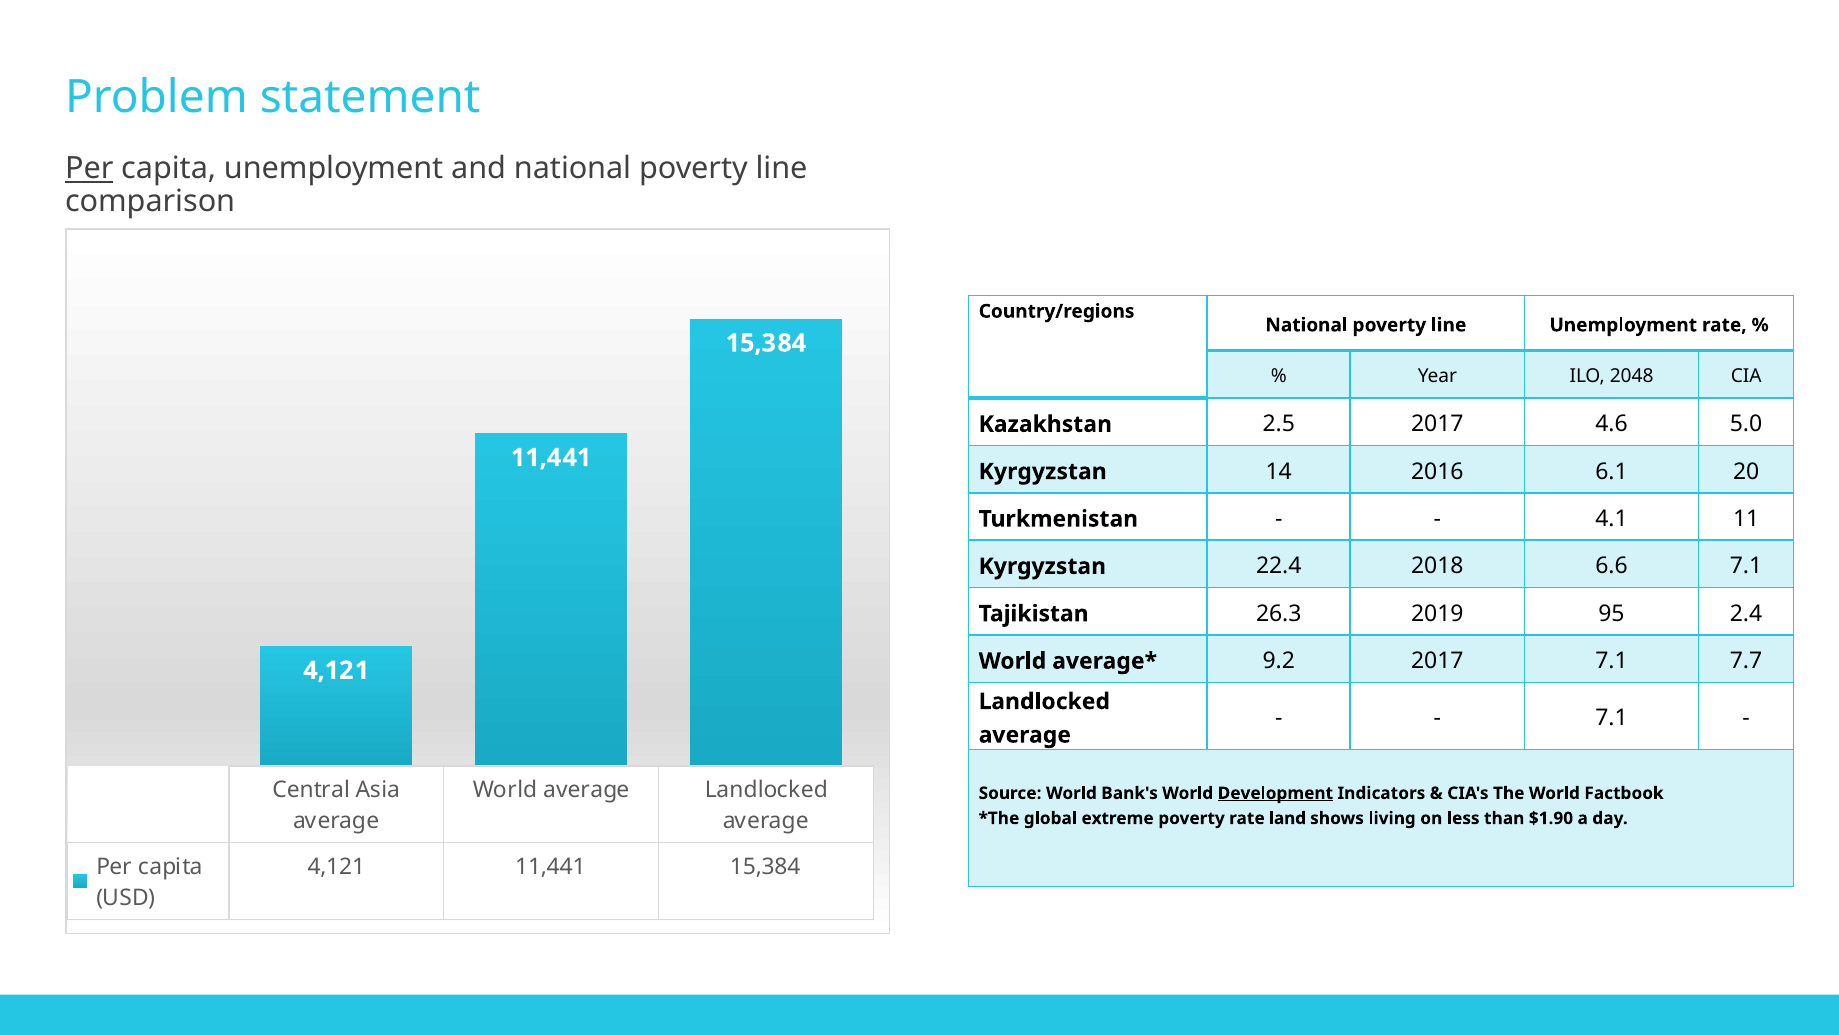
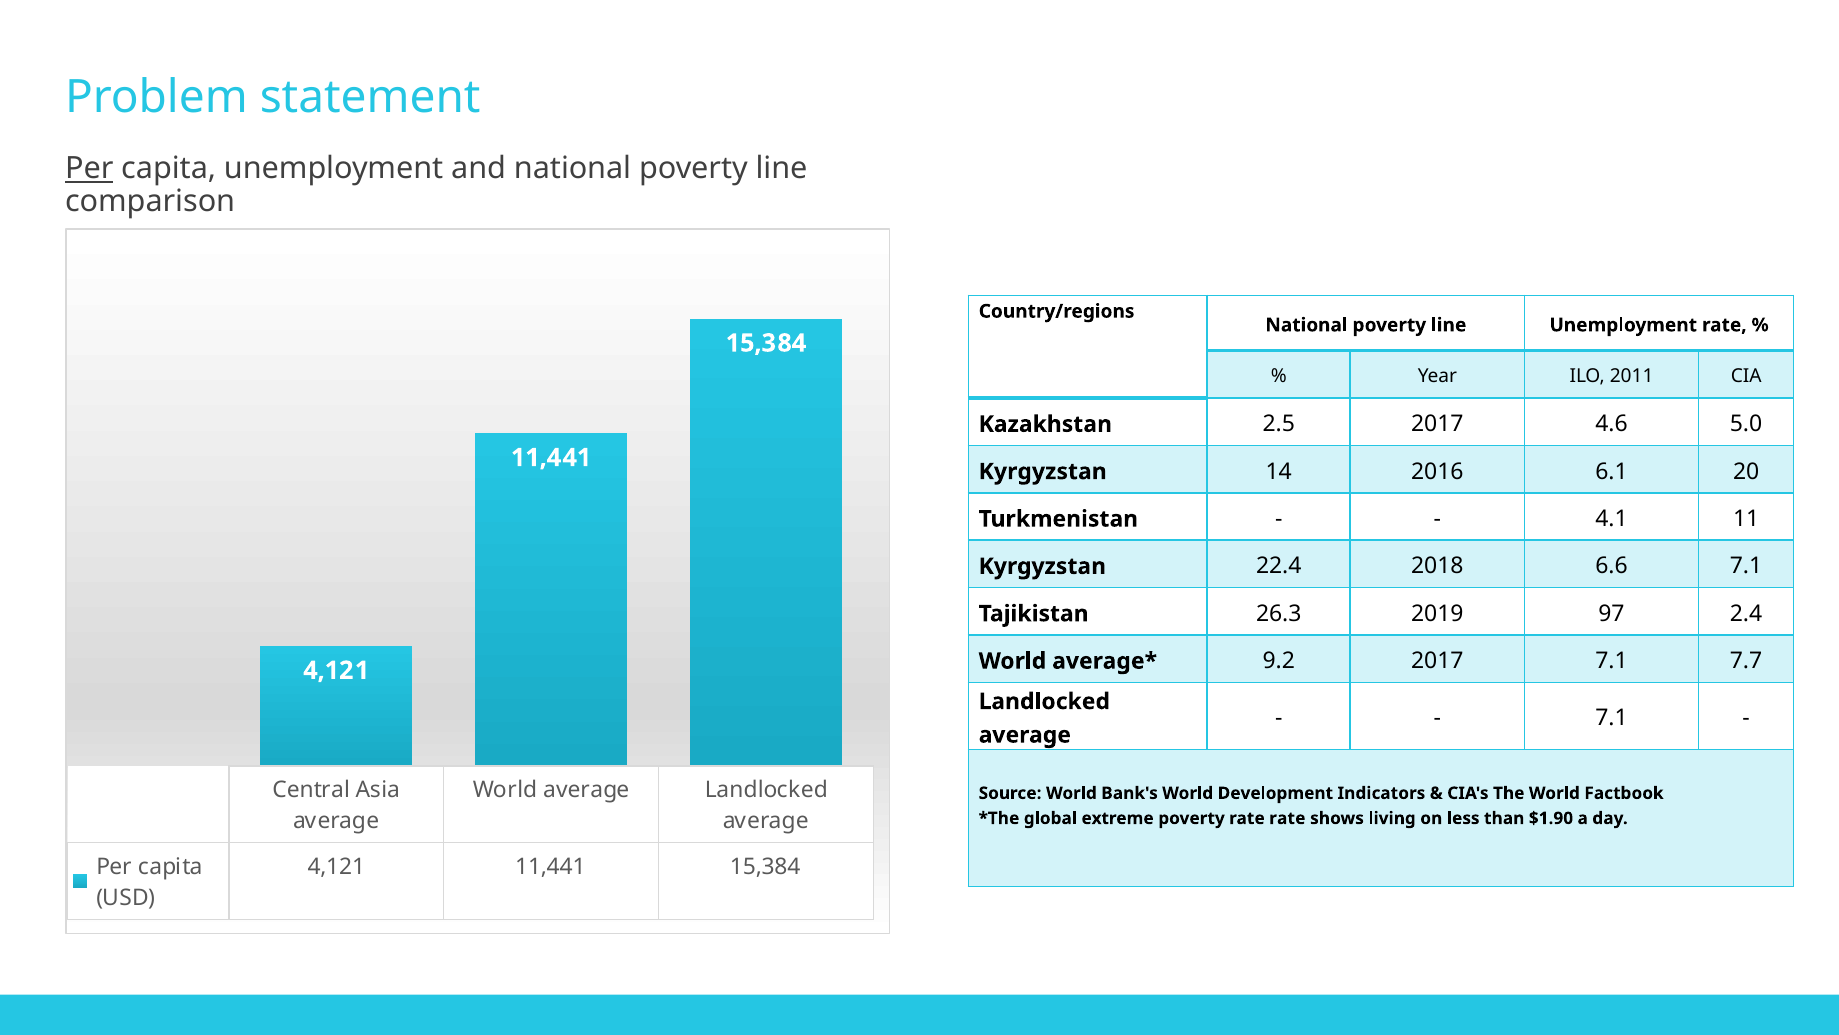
2048: 2048 -> 2011 (1632, 376)
95: 95 -> 97 (1612, 613)
Development underline: present -> none (1275, 793)
rate land: land -> rate (1287, 818)
